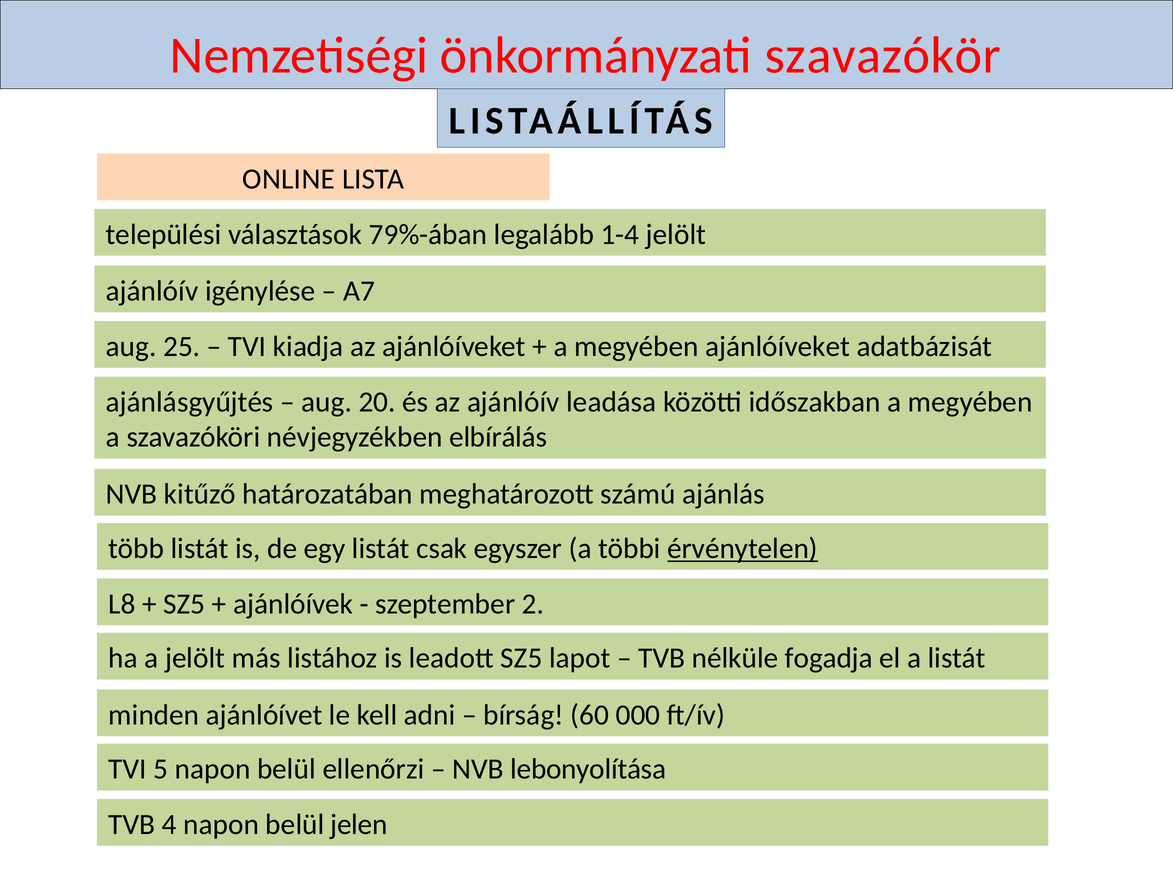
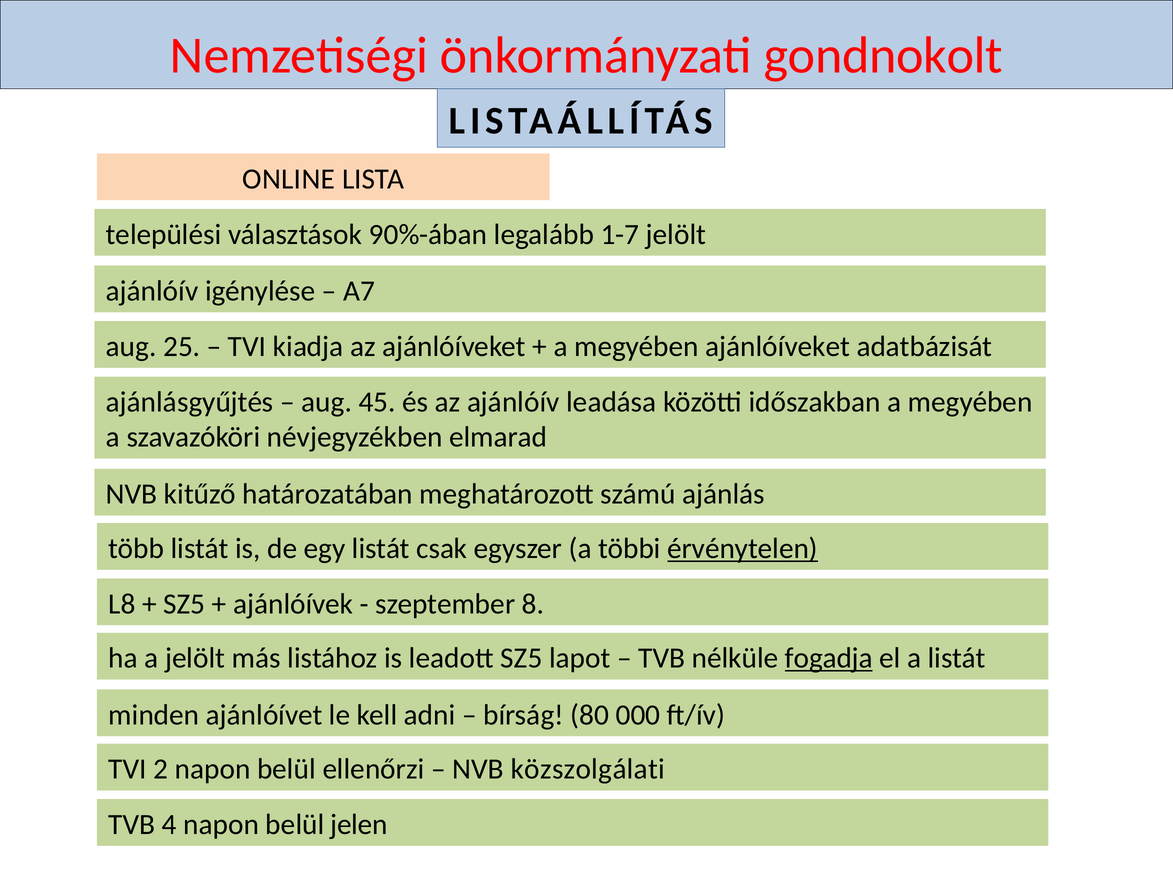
szavazókör: szavazókör -> gondnokolt (883, 55)
79%-ában: 79%-ában -> 90%-ában (428, 234)
1-4: 1-4 -> 1-7 (620, 234)
20: 20 -> 45 (377, 402)
elbírálás: elbírálás -> elmarad (498, 437)
2: 2 -> 8 (533, 604)
fogadja underline: none -> present (829, 658)
60: 60 -> 80 (590, 715)
5: 5 -> 2 (161, 769)
lebonyolítása: lebonyolítása -> közszolgálati (588, 769)
